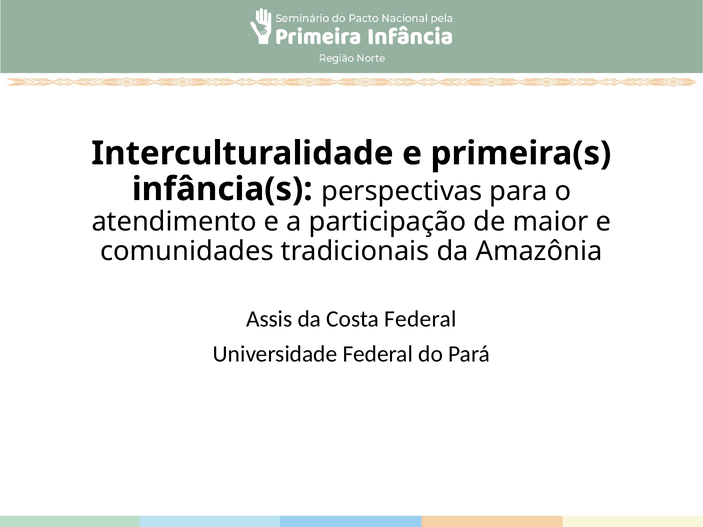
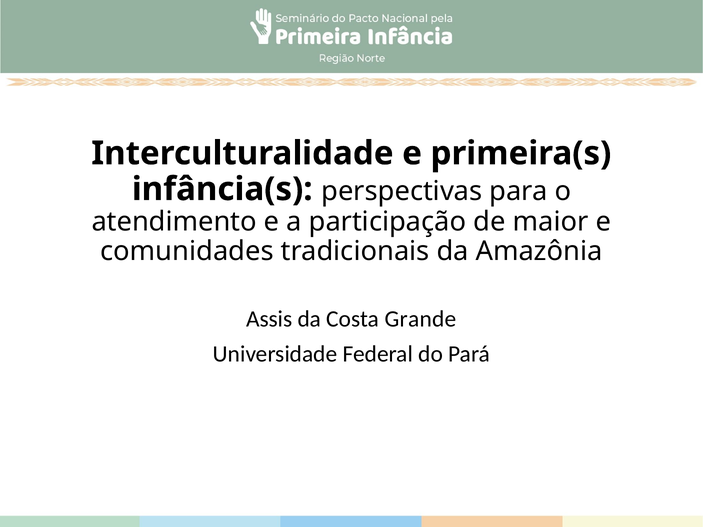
Costa Federal: Federal -> Grande (420, 319)
